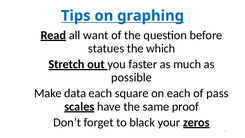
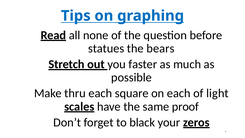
want: want -> none (96, 35)
which: which -> bears (161, 48)
data: data -> thru (75, 93)
pass: pass -> light (217, 93)
